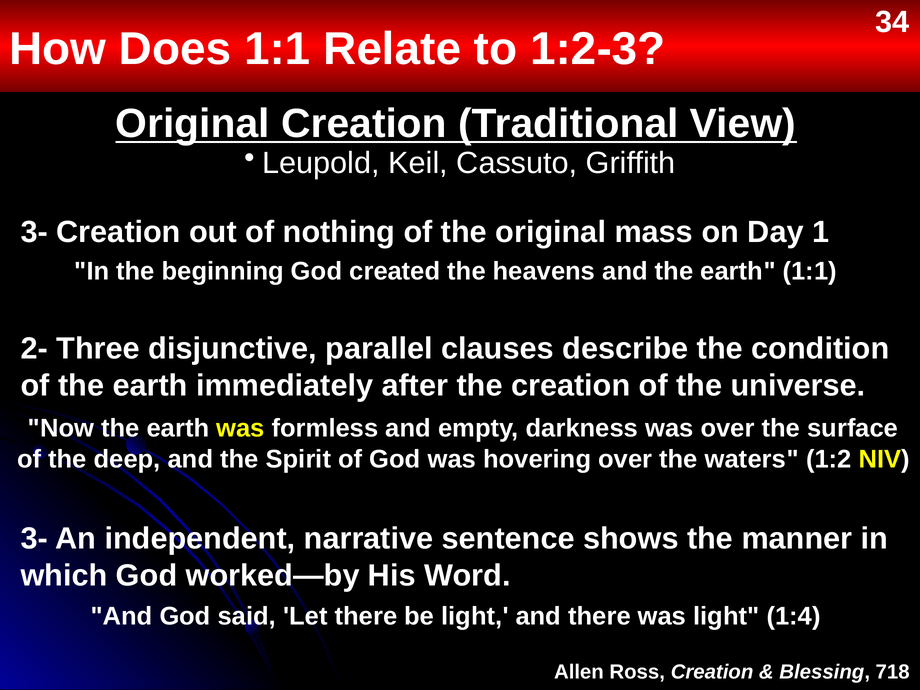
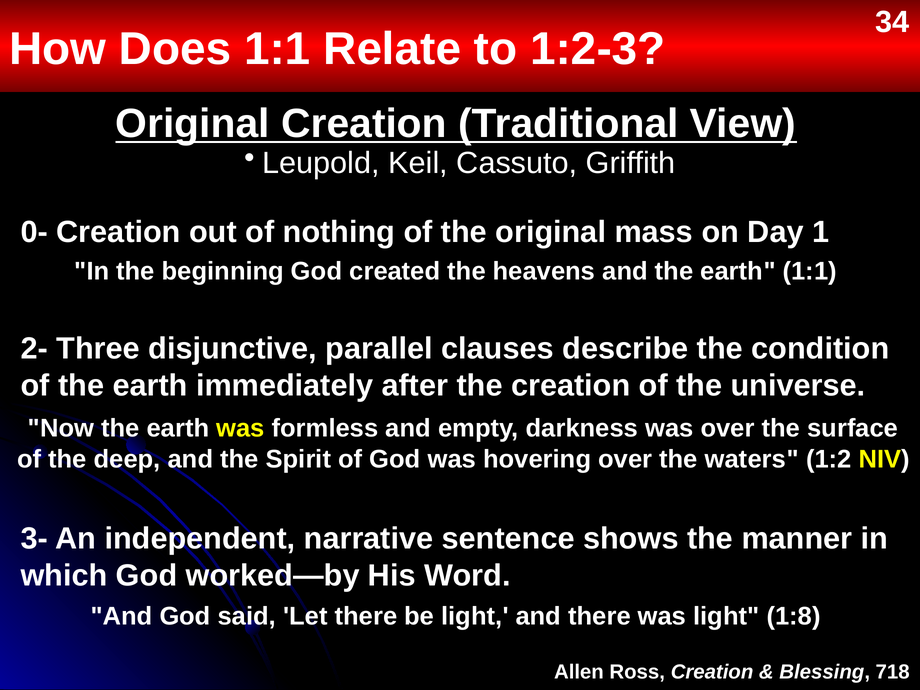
3-: 3- -> 0- (34, 232)
1:4: 1:4 -> 1:8 (794, 616)
